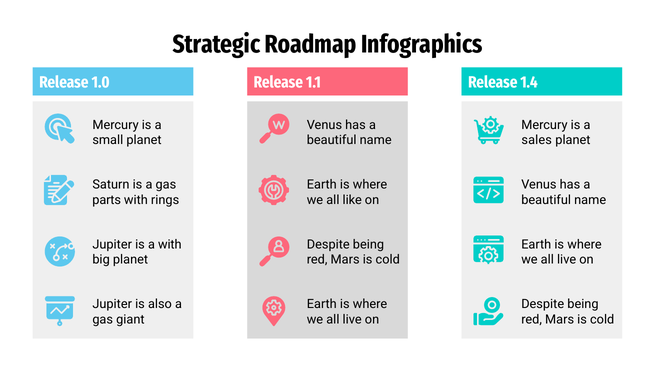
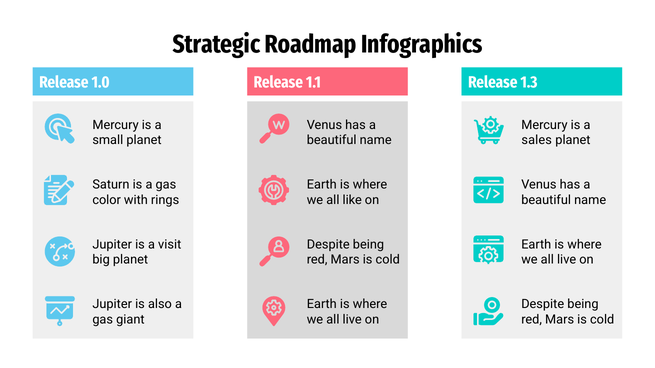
1.4: 1.4 -> 1.3 (529, 83)
parts: parts -> color (107, 200)
a with: with -> visit (170, 245)
